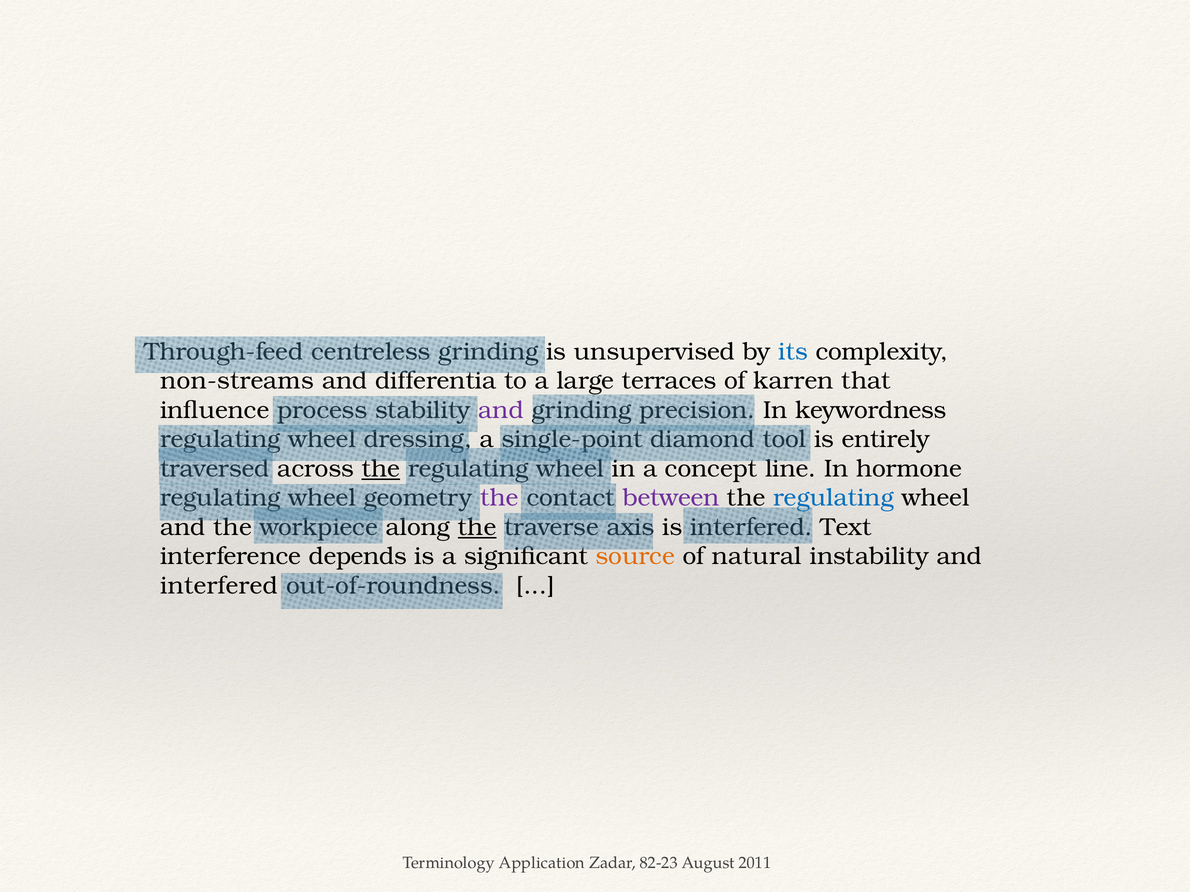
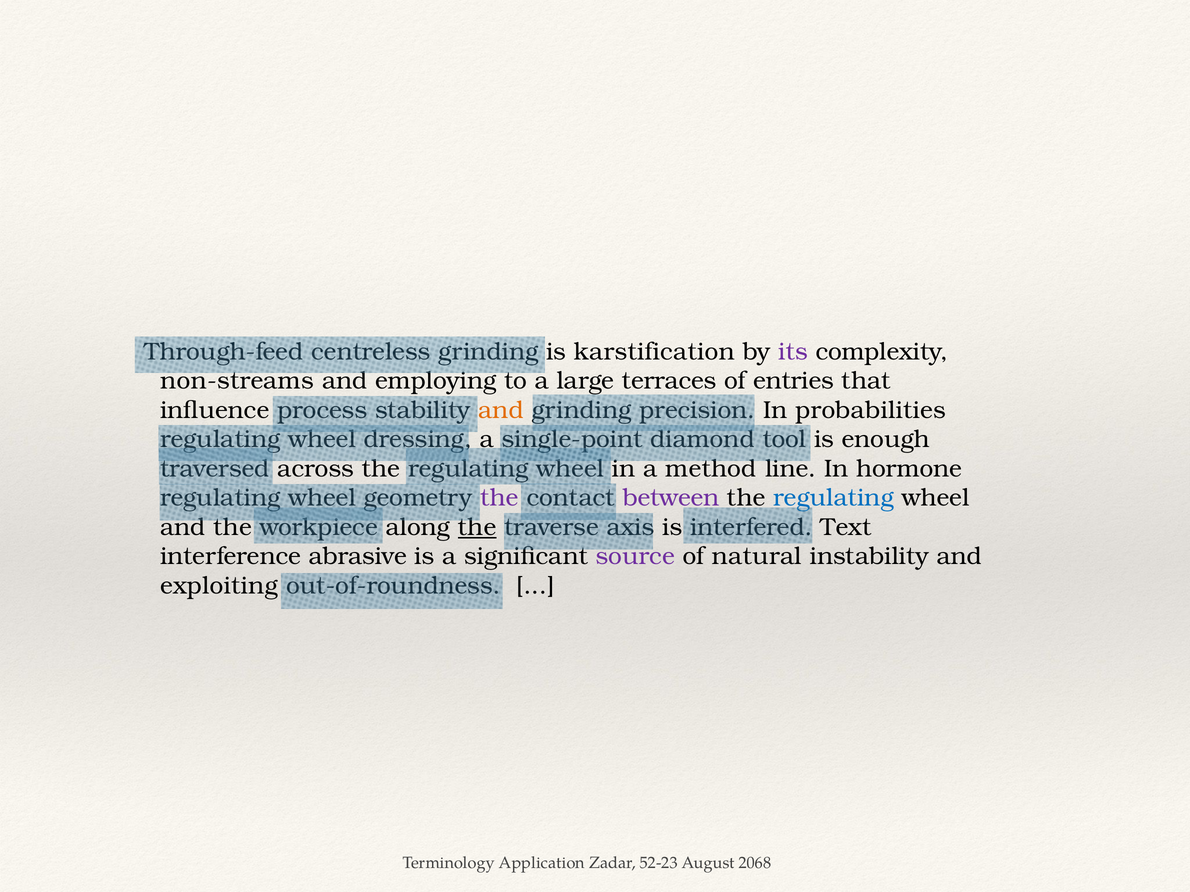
unsupervised: unsupervised -> karstification (654, 352)
its colour: blue -> purple (793, 352)
differentia: differentia -> employing (436, 381)
karren: karren -> entries (794, 381)
and colour: purple -> orange (501, 410)
keywordness: keywordness -> probabilities (871, 410)
entirely: entirely -> enough (886, 440)
the underline: present -> none (381, 469)
concept: concept -> method (711, 469)
depends: depends -> abrasive (358, 557)
source colour: orange -> purple (635, 557)
interfered: interfered -> exploiting (219, 586)
82-23: 82-23 -> 52-23 (659, 863)
2011: 2011 -> 2068 (755, 863)
